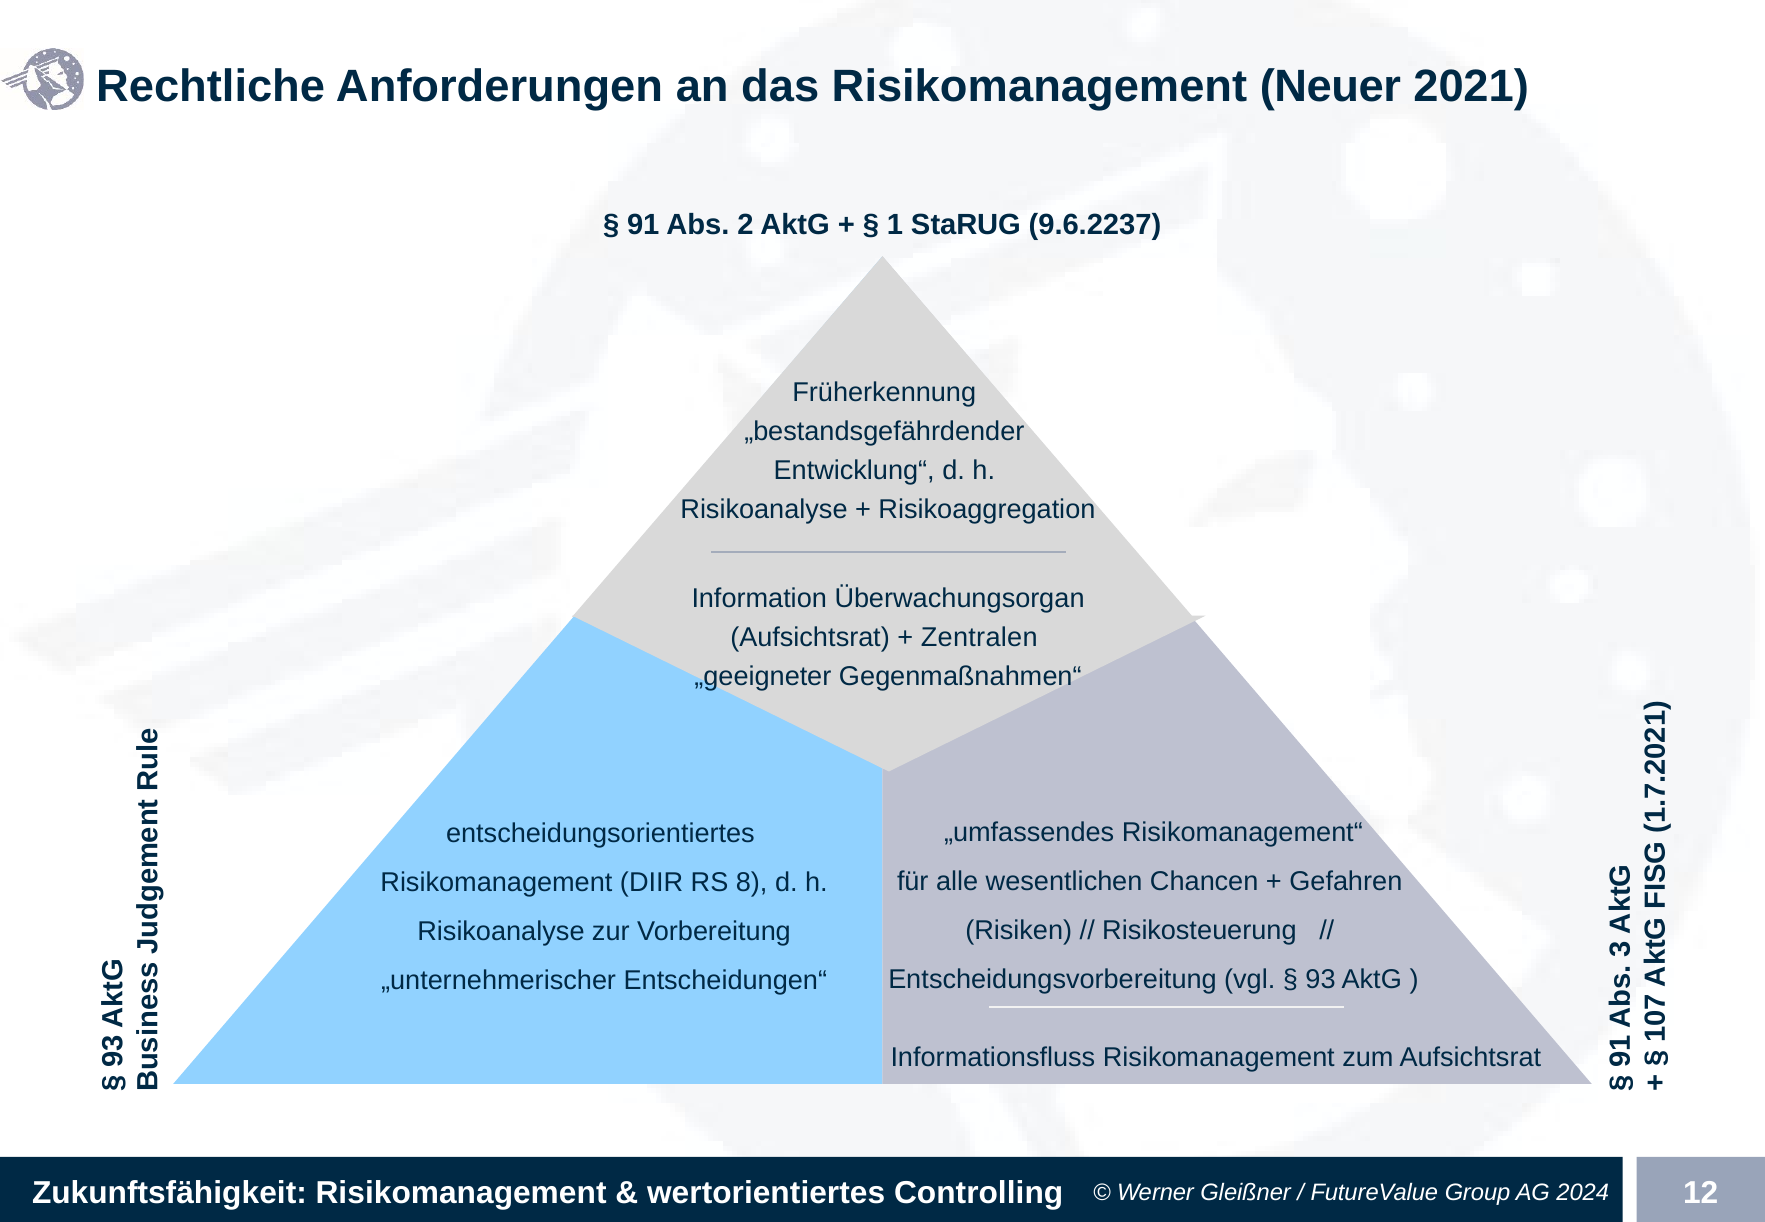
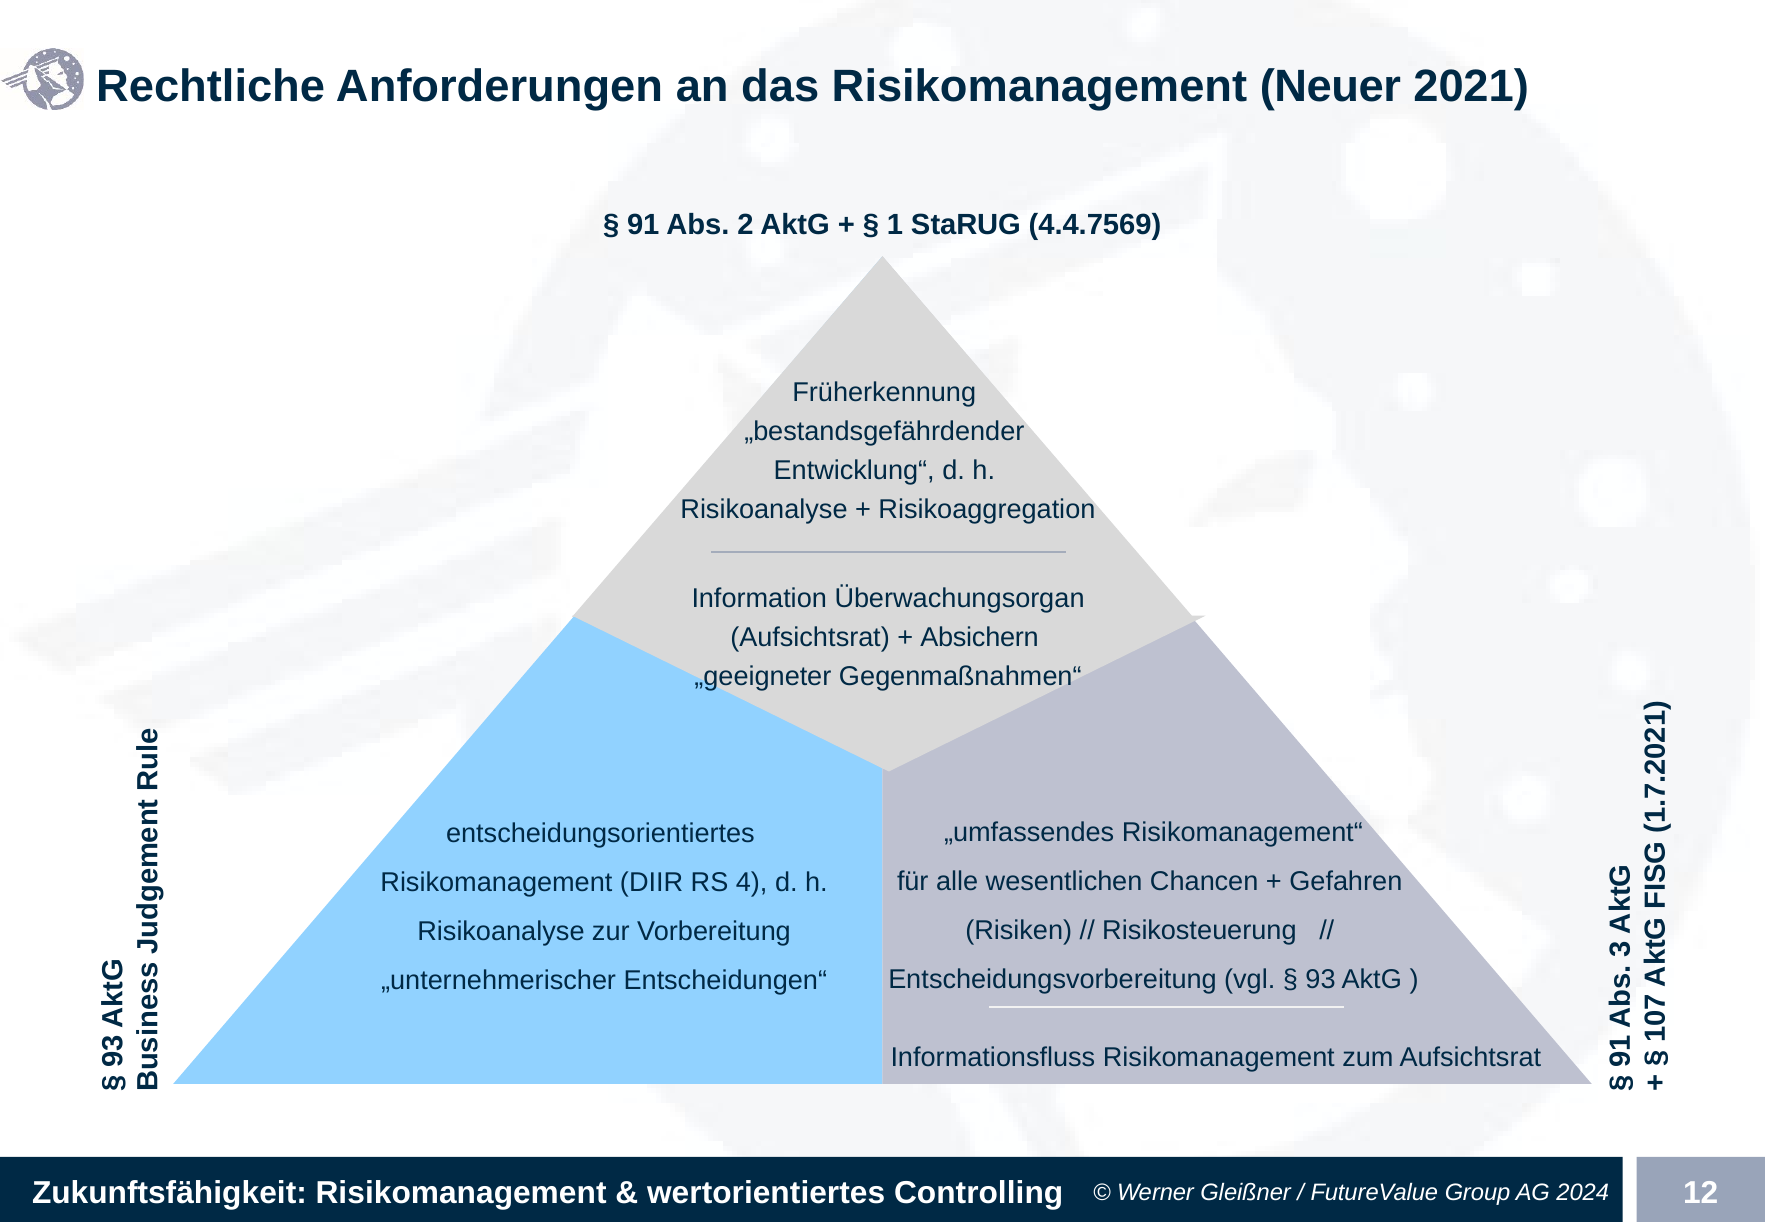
9.6.2237: 9.6.2237 -> 4.4.7569 (1095, 225)
Zentralen: Zentralen -> Absichern (980, 638)
8: 8 -> 4 (752, 883)
